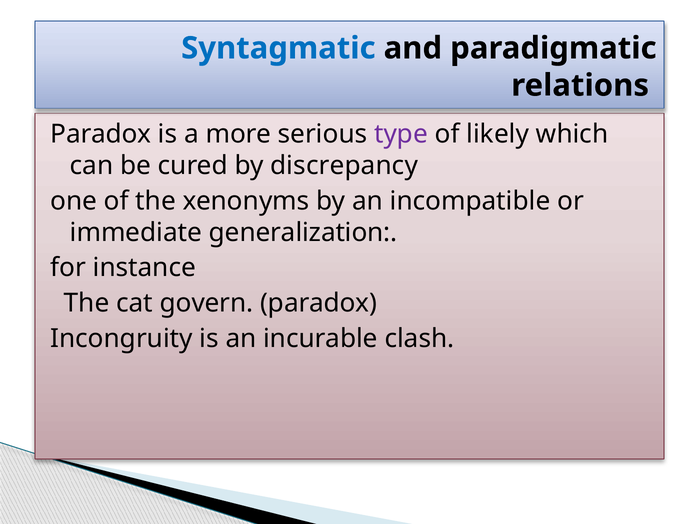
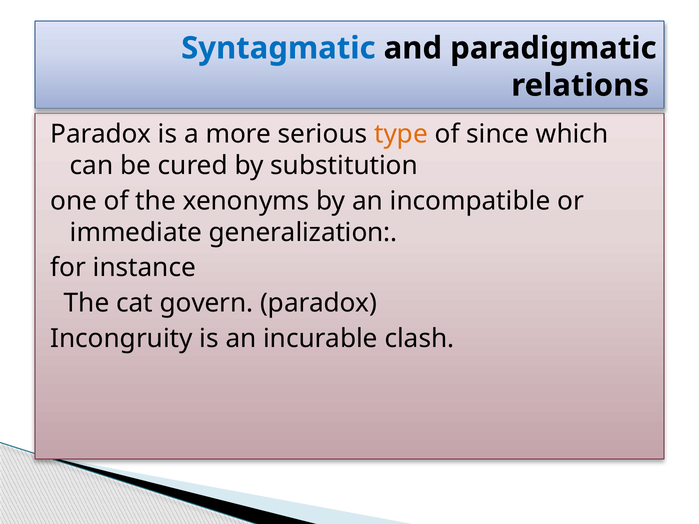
type colour: purple -> orange (401, 134)
likely: likely -> since (498, 134)
discrepancy: discrepancy -> substitution (344, 166)
